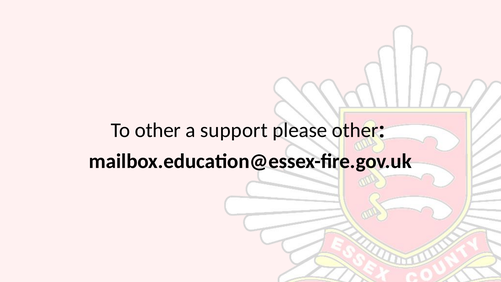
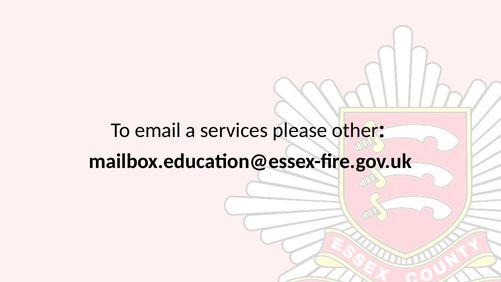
To other: other -> email (158, 130)
support: support -> services (234, 130)
